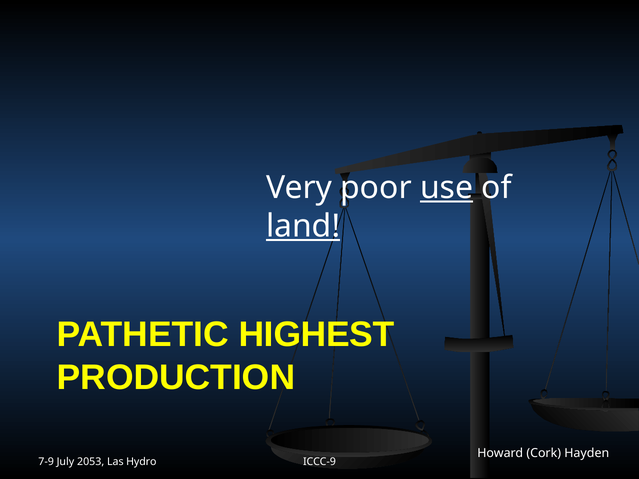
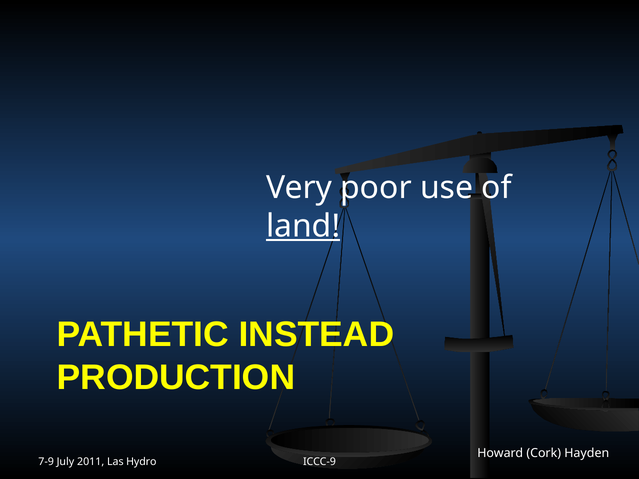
use underline: present -> none (447, 188)
HIGHEST: HIGHEST -> INSTEAD (316, 335)
2053: 2053 -> 2011 (91, 462)
